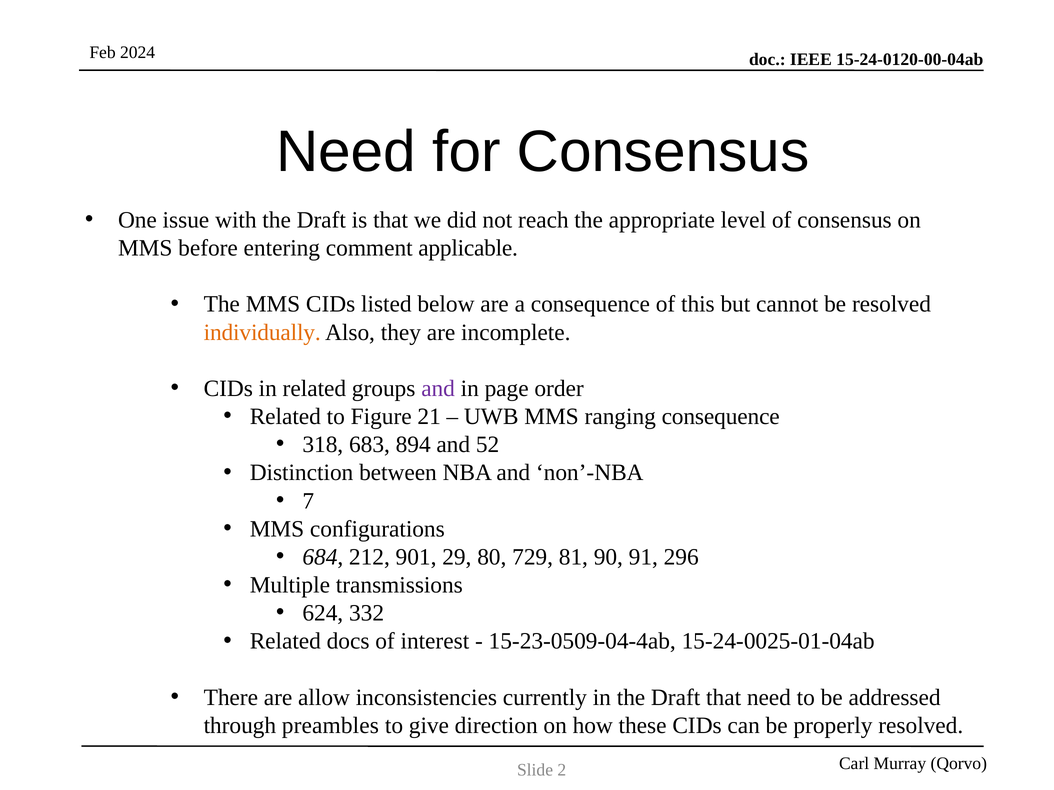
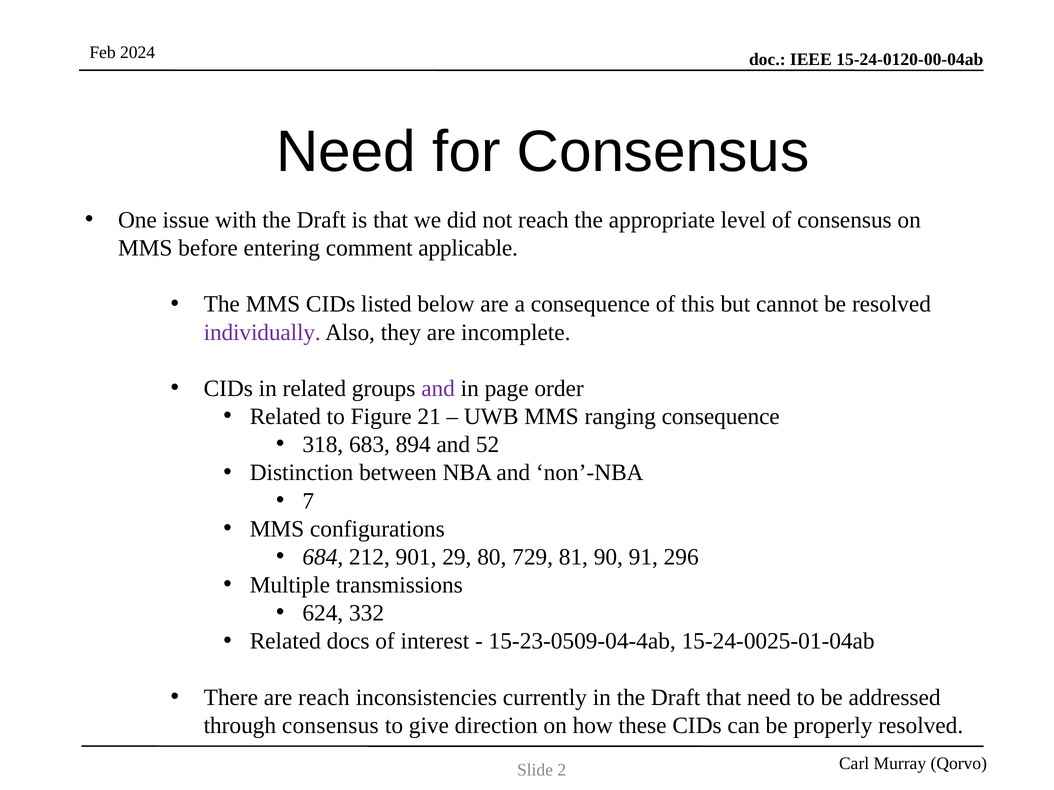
individually colour: orange -> purple (262, 333)
are allow: allow -> reach (324, 698)
through preambles: preambles -> consensus (330, 726)
